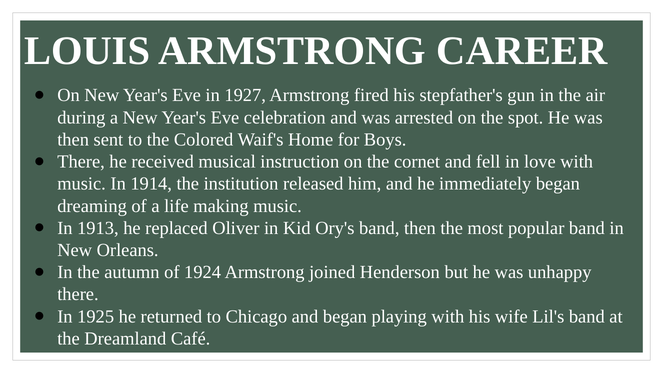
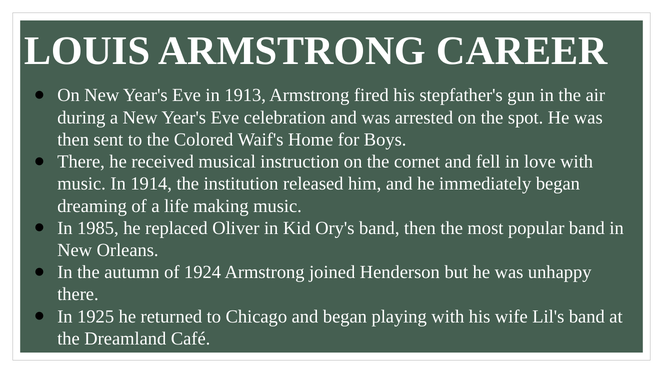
1927: 1927 -> 1913 (245, 95)
1913: 1913 -> 1985 (98, 228)
